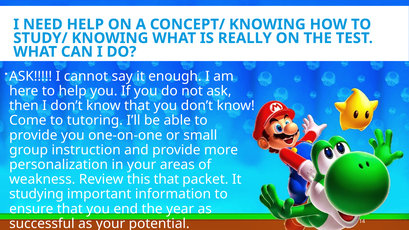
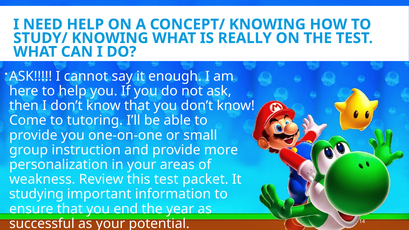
this that: that -> test (166, 179)
